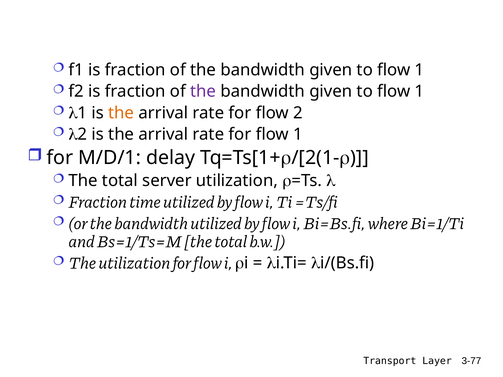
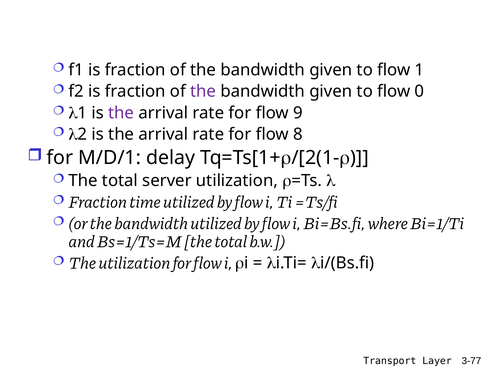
1: 1 -> 0 (419, 91)
the colour: orange -> purple (121, 113)
2: 2 -> 9 (298, 113)
for flow 1: 1 -> 8 (298, 134)
